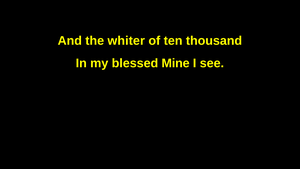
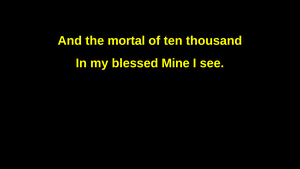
whiter: whiter -> mortal (126, 41)
